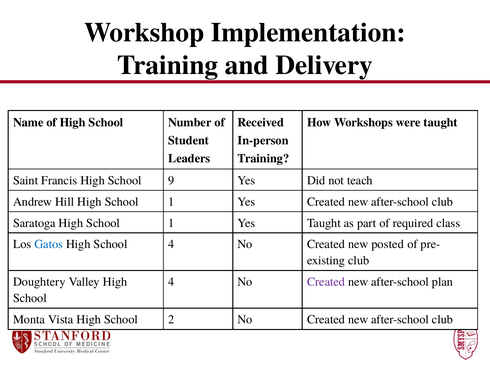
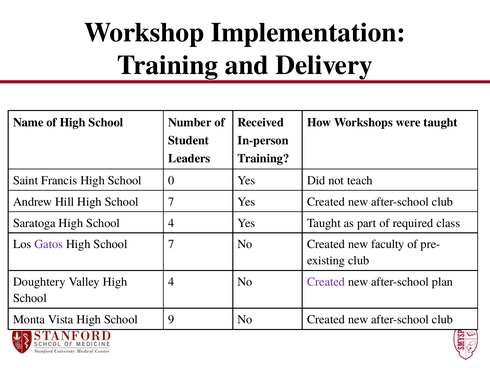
9: 9 -> 0 (171, 180)
Hill High School 1: 1 -> 7 (171, 201)
Saratoga High School 1: 1 -> 4 (171, 223)
Gatos colour: blue -> purple (49, 244)
4: 4 -> 7 (171, 244)
posted: posted -> faculty (388, 244)
2: 2 -> 9 (171, 319)
